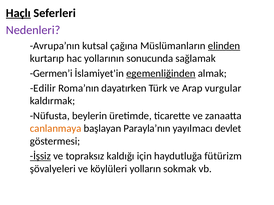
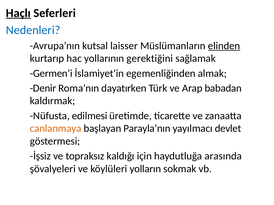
Nedenleri colour: purple -> blue (33, 30)
çağına: çağına -> laisser (124, 46)
sonucunda: sonucunda -> gerektiğini (150, 59)
egemenliğinden underline: present -> none (161, 73)
Edilir: Edilir -> Denir (43, 88)
vurgular: vurgular -> babadan (223, 88)
beylerin: beylerin -> edilmesi (90, 116)
İşsiz underline: present -> none (40, 156)
fütürizm: fütürizm -> arasında (223, 156)
